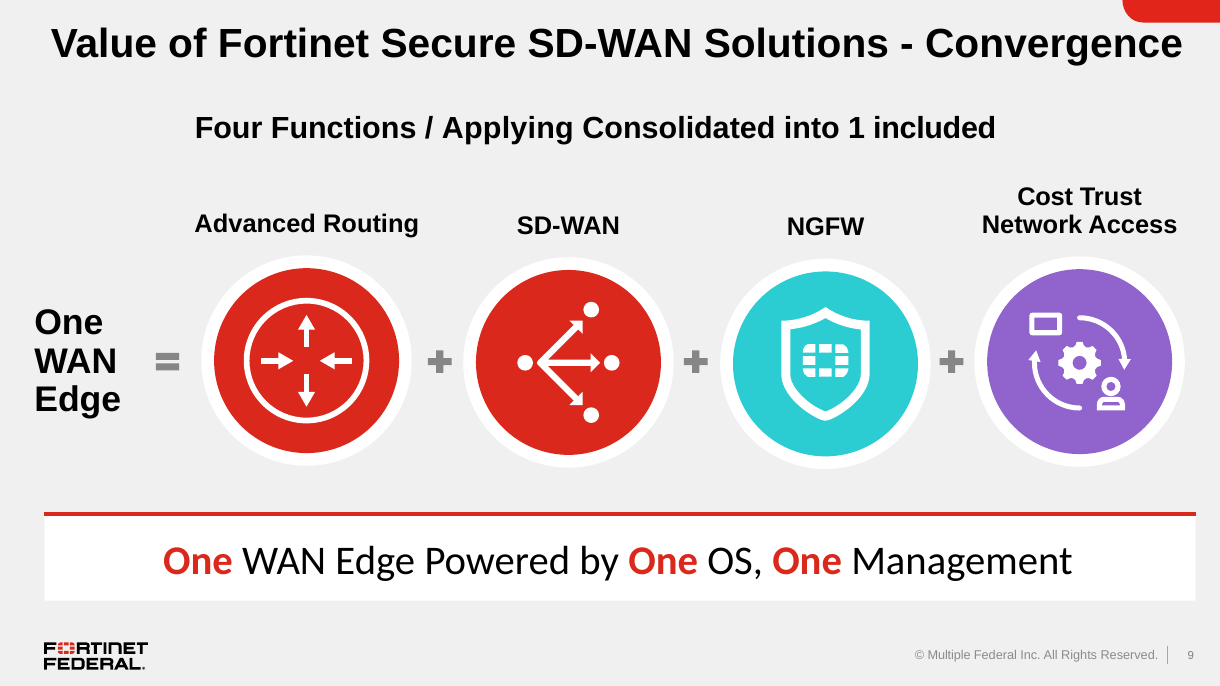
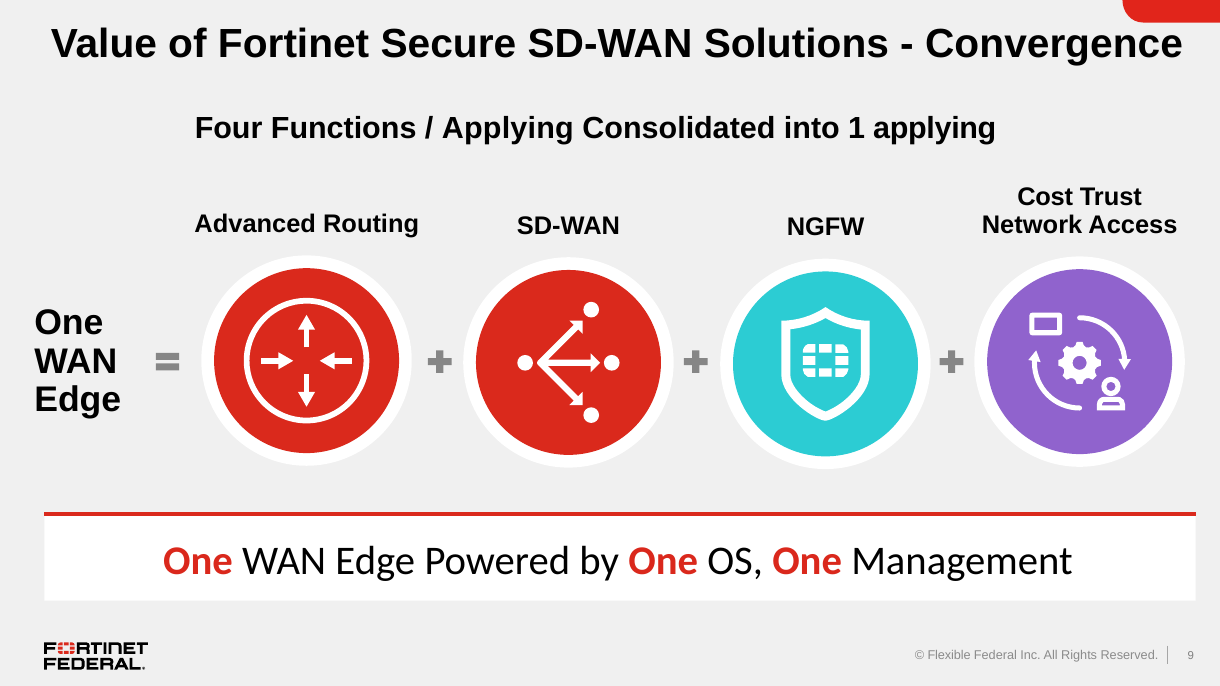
1 included: included -> applying (935, 129)
Multiple: Multiple -> Flexible (949, 656)
